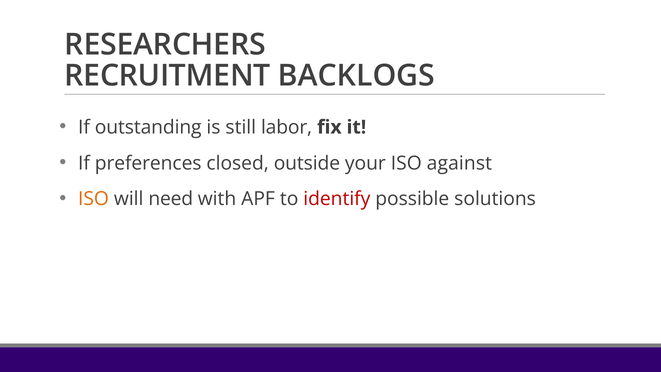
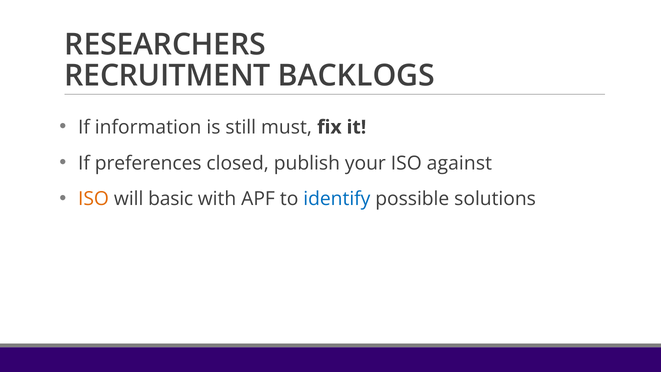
outstanding: outstanding -> information (148, 127)
labor: labor -> must (286, 127)
outside: outside -> publish (307, 163)
need: need -> basic (171, 199)
identify colour: red -> blue (337, 199)
